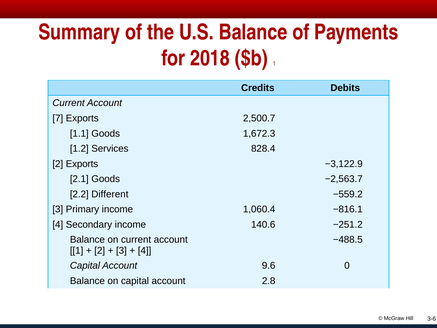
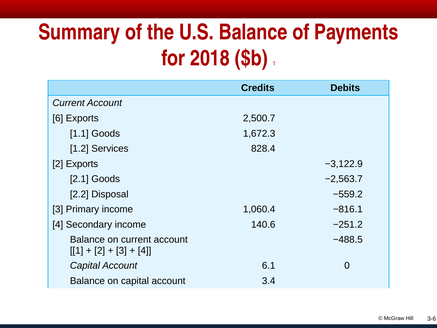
7: 7 -> 6 (58, 118)
Different: Different -> Disposal (110, 194)
9.6: 9.6 -> 6.1 (269, 266)
2.8: 2.8 -> 3.4 (269, 281)
